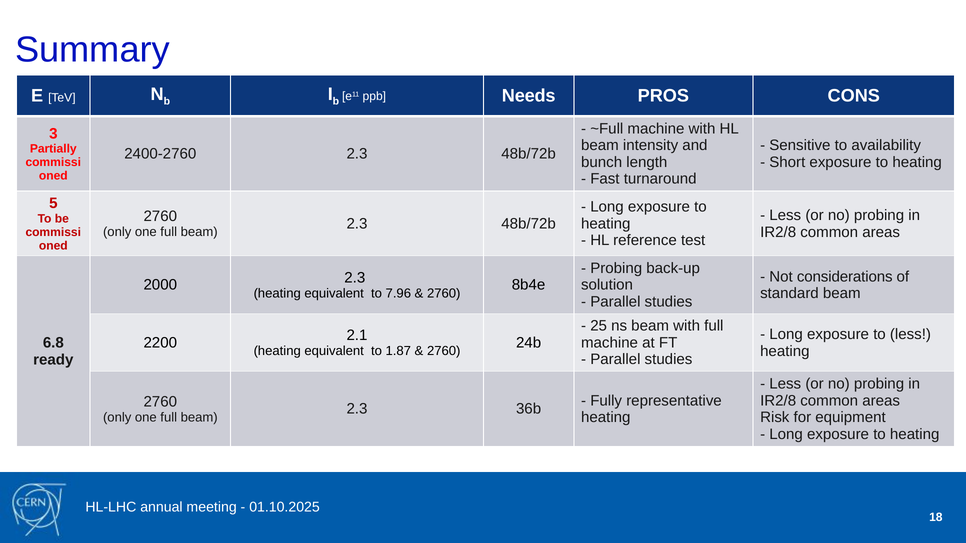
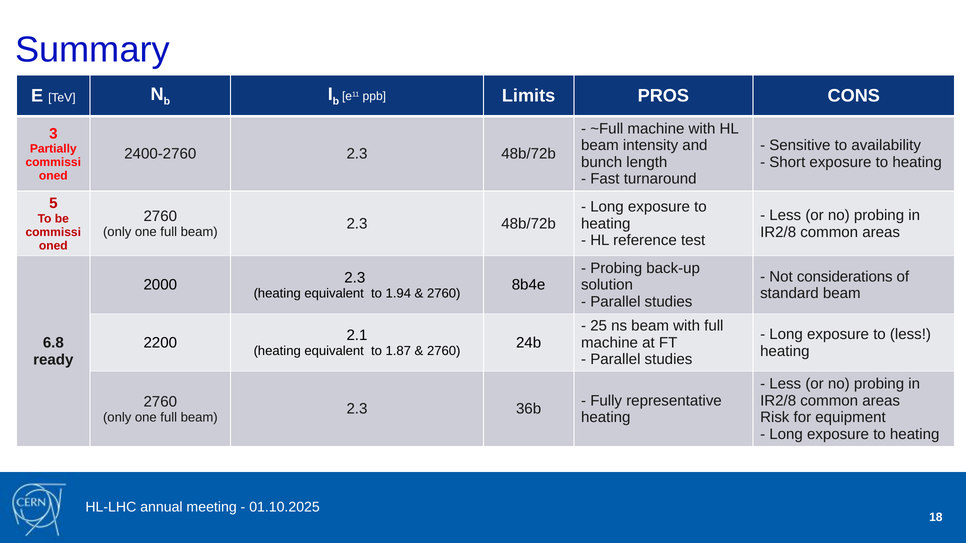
Needs: Needs -> Limits (529, 96)
7.96: 7.96 -> 1.94 (398, 293)
